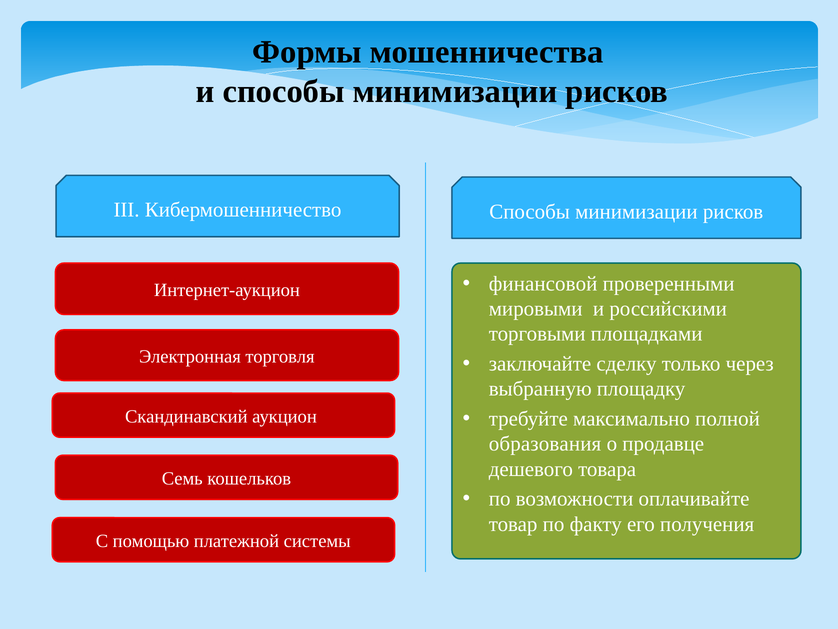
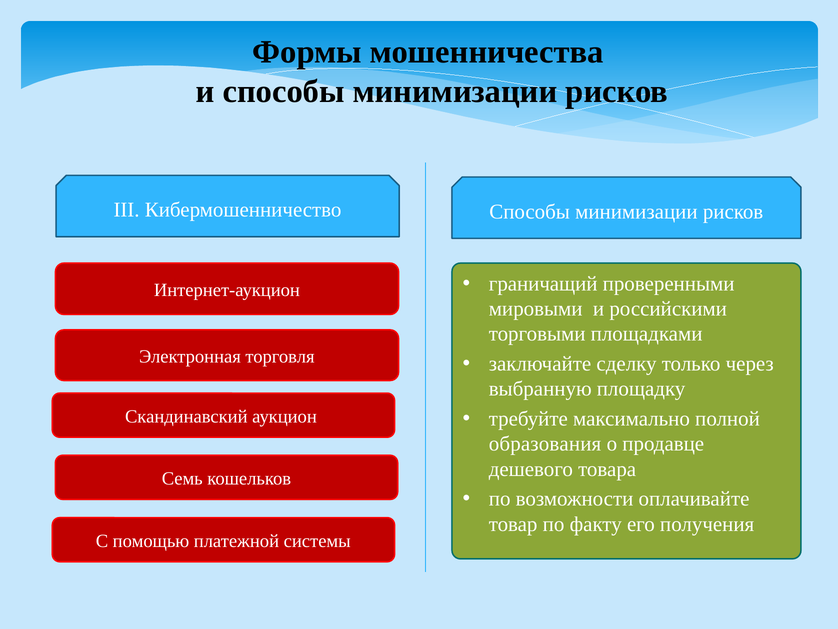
финансовой: финансовой -> граничащий (543, 283)
